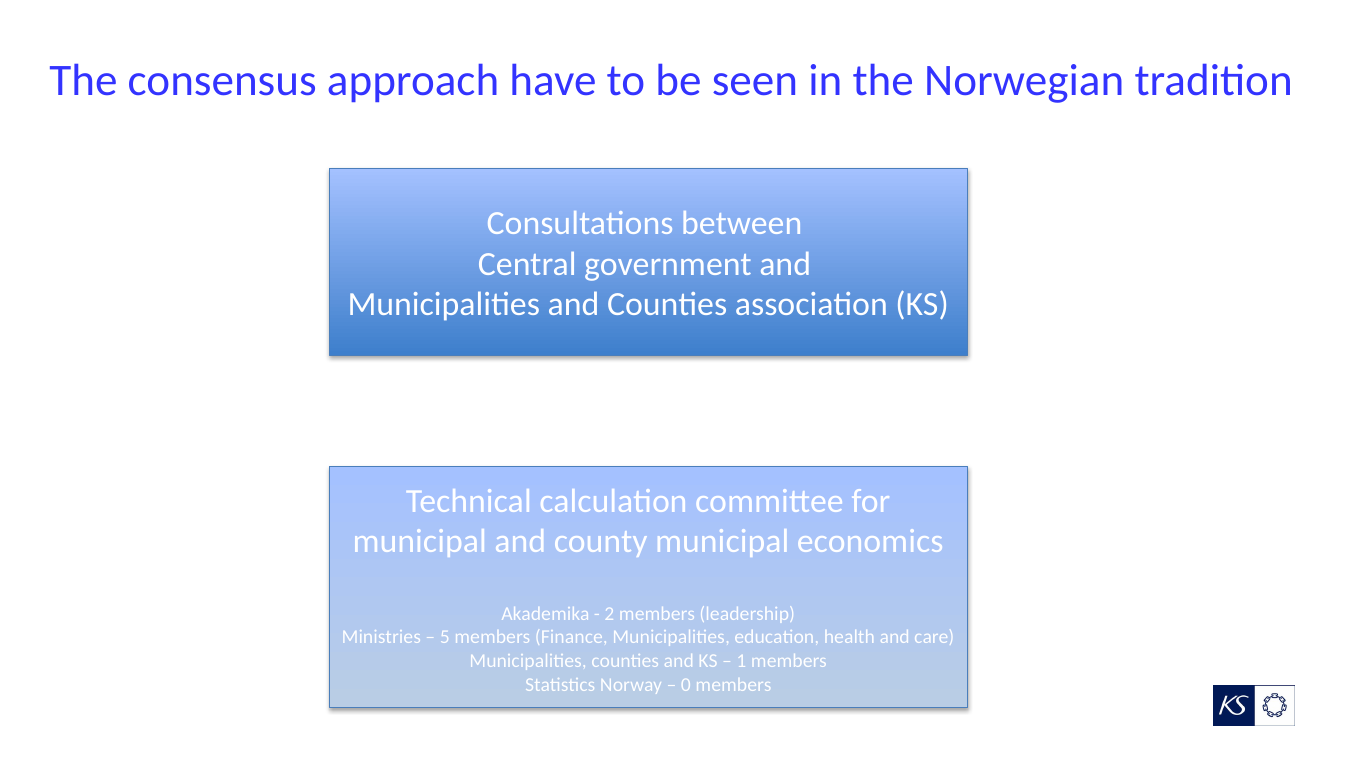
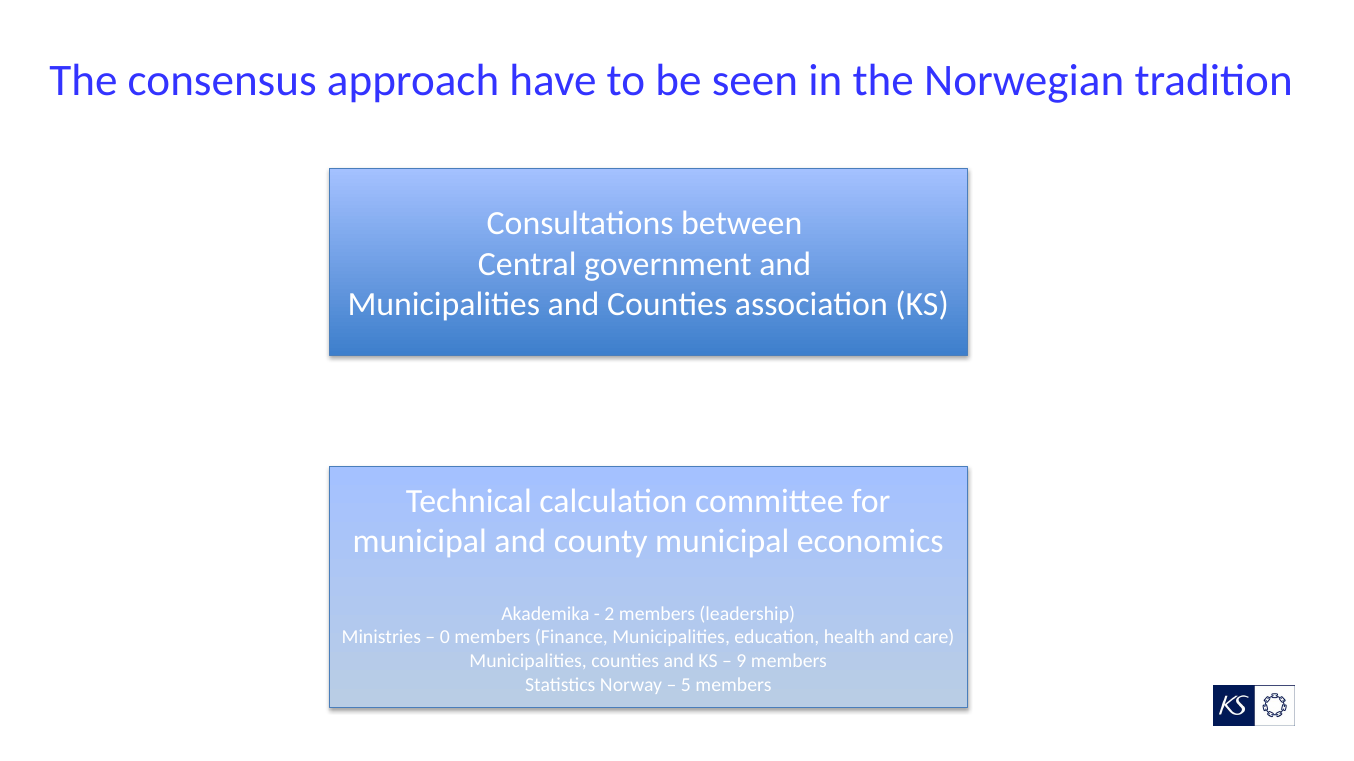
5: 5 -> 0 (445, 638)
1: 1 -> 9 (741, 661)
0: 0 -> 5 (686, 685)
